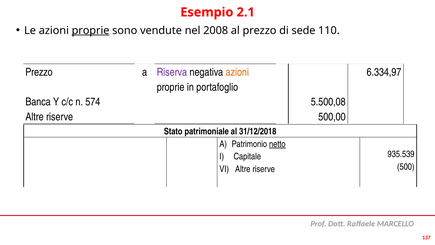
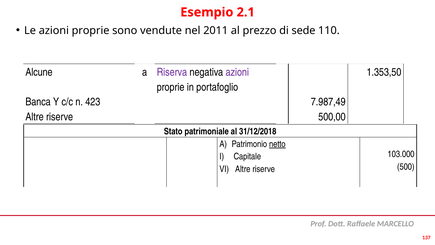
proprie underline: present -> none (91, 30)
2008: 2008 -> 2011 (216, 30)
Prezzo: Prezzo -> Alcune (39, 72)
azioni colour: orange -> purple (237, 72)
6.334,97: 6.334,97 -> 1.353,50 (384, 72)
574: 574 -> 423 (93, 102)
5.500,08: 5.500,08 -> 7.987,49 (328, 102)
935.539: 935.539 -> 103.000 (401, 154)
